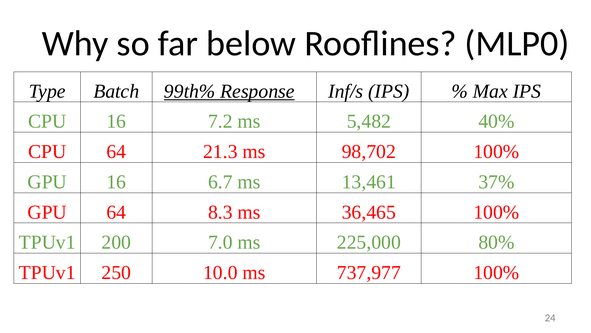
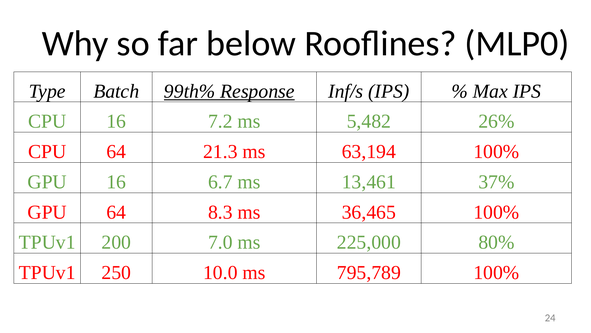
40%: 40% -> 26% (496, 121)
98,702: 98,702 -> 63,194 (369, 151)
737,977: 737,977 -> 795,789 (369, 272)
